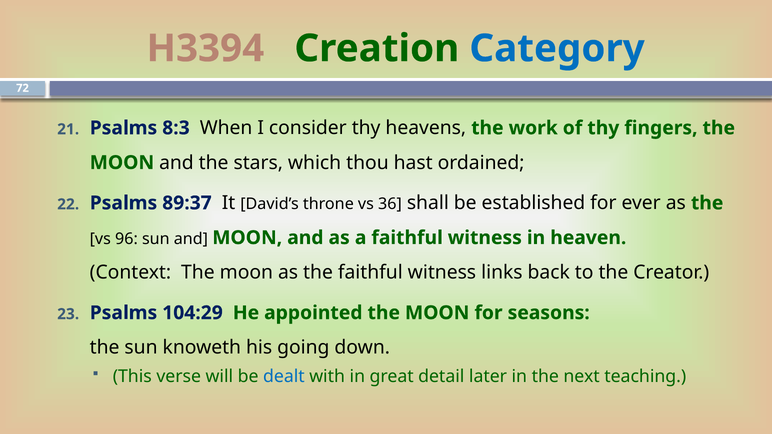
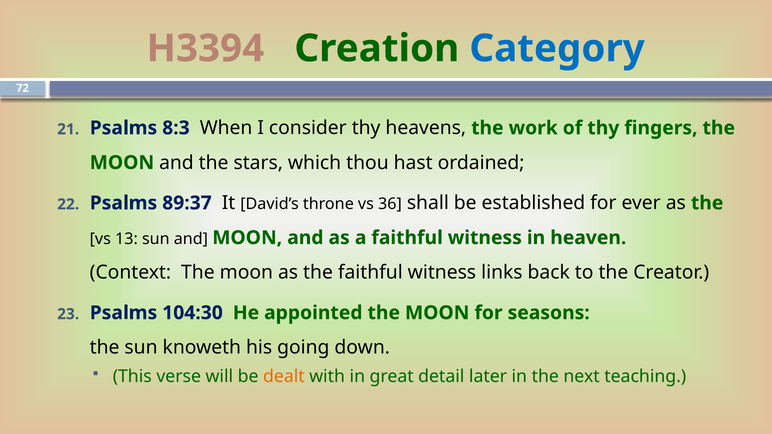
96: 96 -> 13 (126, 239)
104:29: 104:29 -> 104:30 (193, 313)
dealt colour: blue -> orange (284, 377)
